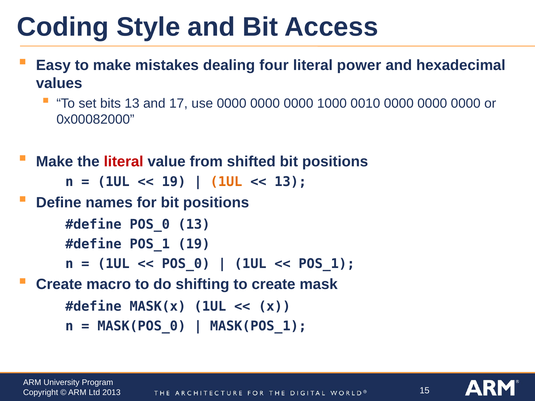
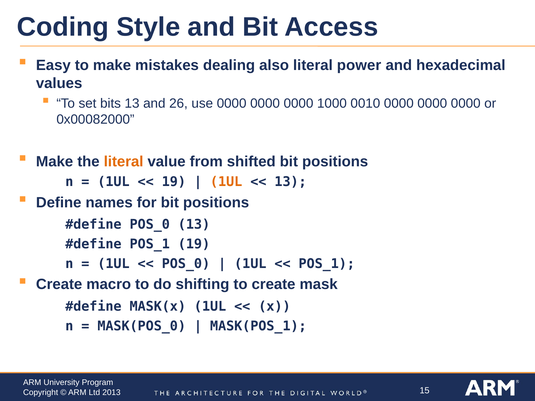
four: four -> also (274, 65)
17: 17 -> 26 (178, 103)
literal colour: red -> orange (124, 162)
